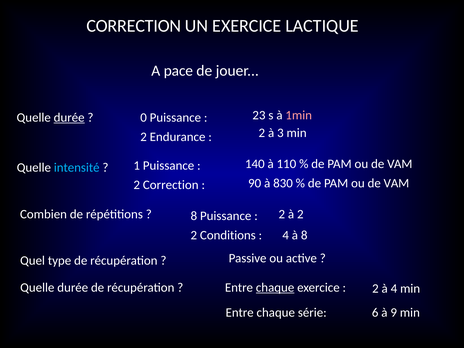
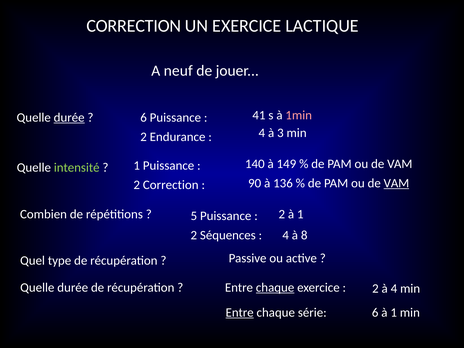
pace: pace -> neuf (178, 71)
0: 0 -> 6 (144, 117)
23: 23 -> 41 (259, 115)
2: 2 -> 4 (262, 133)
110: 110 -> 149 (286, 164)
intensité colour: light blue -> light green (77, 168)
830: 830 -> 136 (283, 183)
VAM underline: none -> present (396, 183)
8: 8 -> 5 (194, 216)
2 à 2: 2 -> 1 (300, 214)
Conditions: Conditions -> Séquences (228, 235)
Entre underline: none -> present (240, 313)
6 à 9: 9 -> 1 (394, 313)
